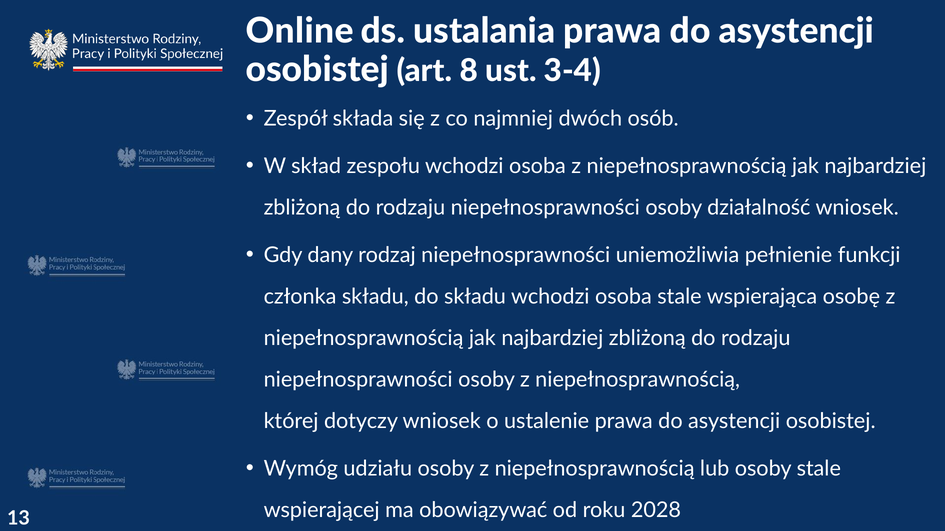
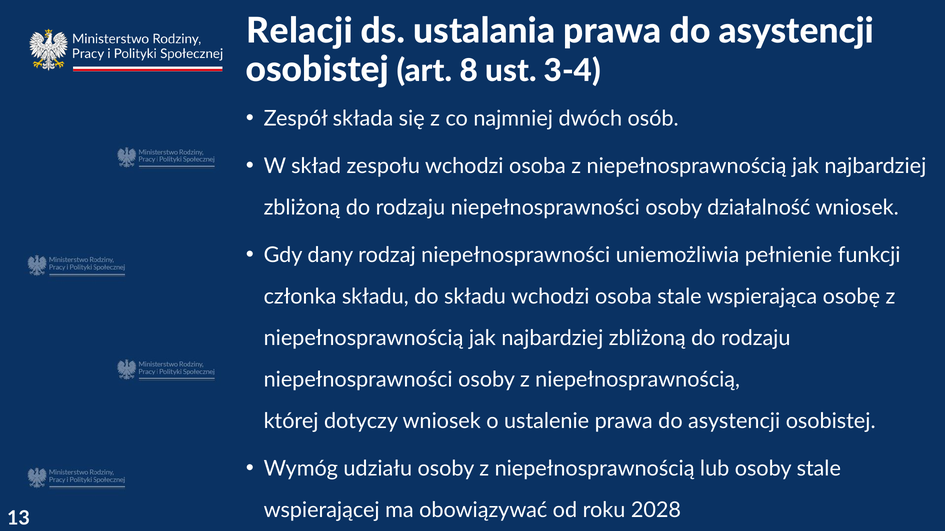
Online: Online -> Relacji (300, 31)
